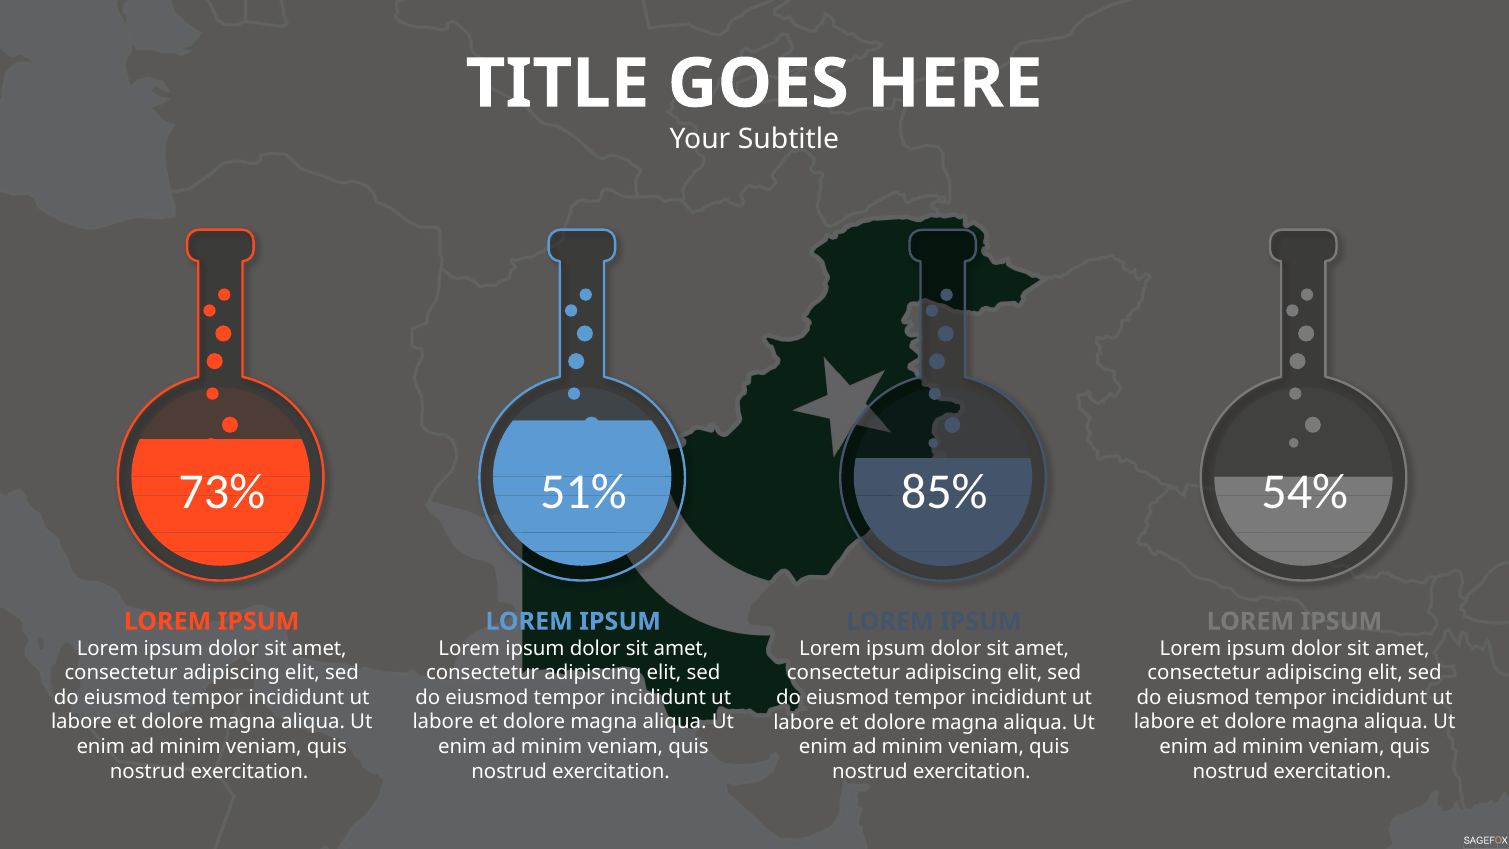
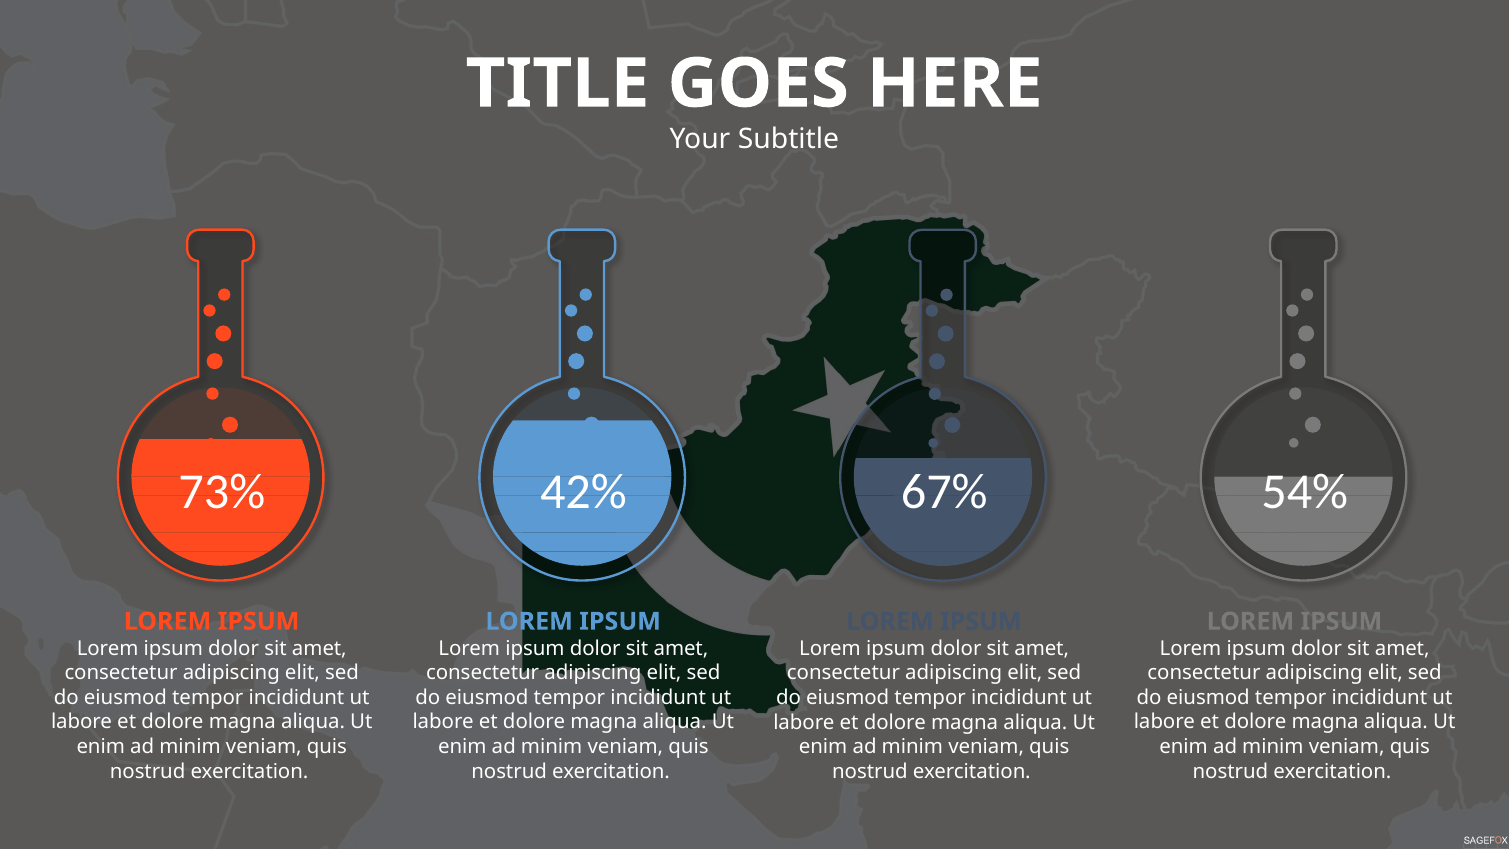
51%: 51% -> 42% (583, 492)
85%: 85% -> 67% (944, 492)
